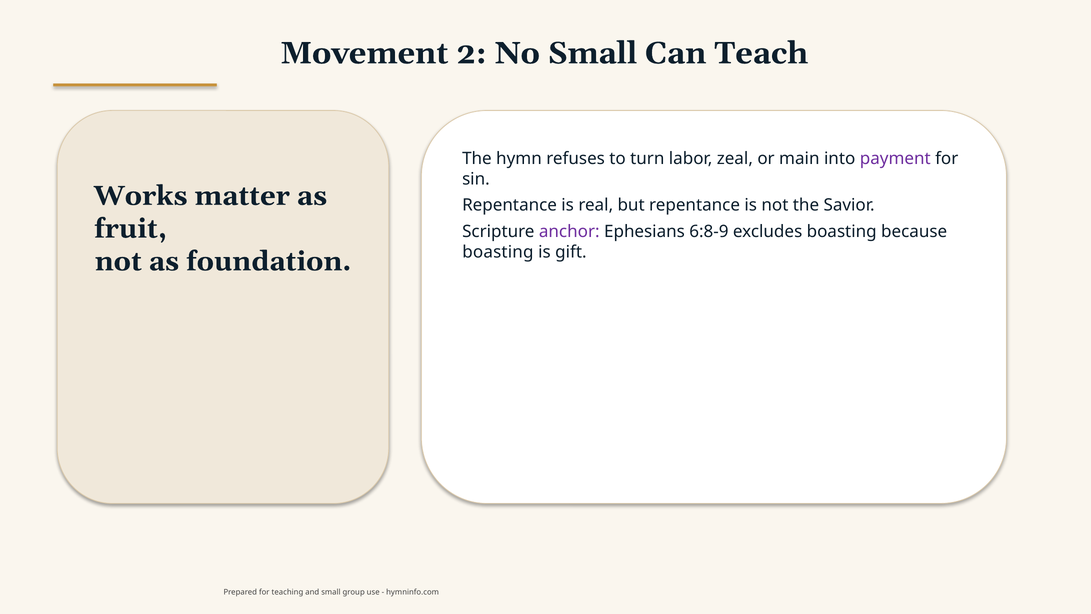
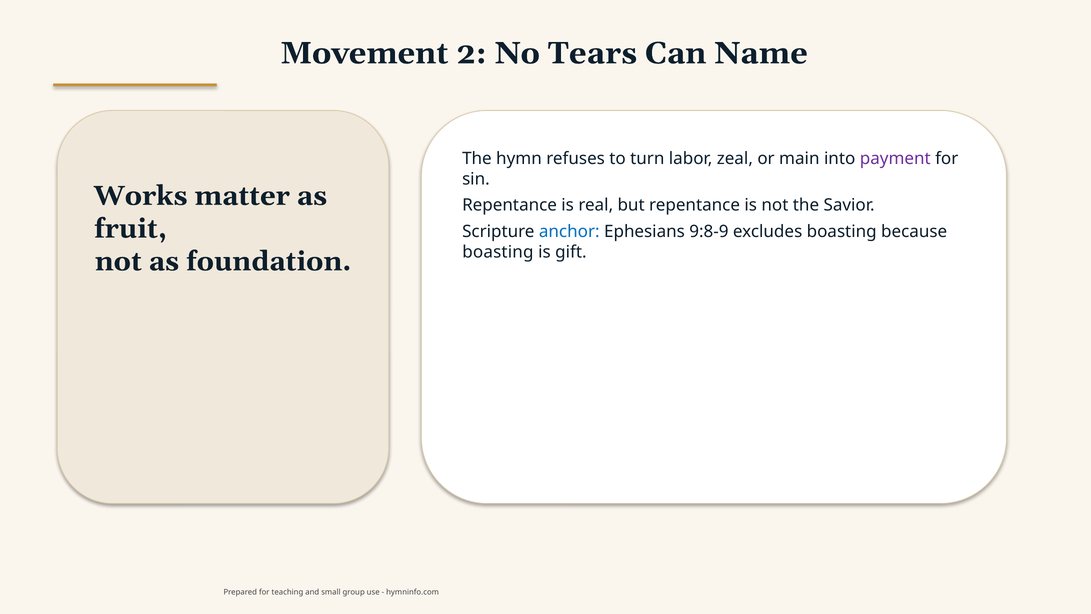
No Small: Small -> Tears (592, 53)
Teach: Teach -> Name (761, 53)
anchor colour: purple -> blue (569, 231)
6:8-9: 6:8-9 -> 9:8-9 (709, 231)
